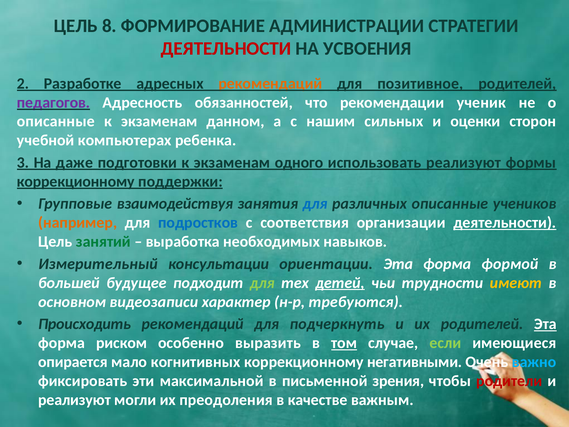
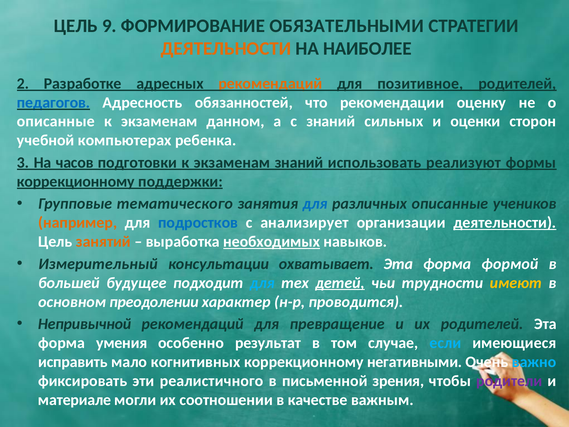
8: 8 -> 9 (109, 26)
АДМИНИСТРАЦИИ: АДМИНИСТРАЦИИ -> ОБЯЗАТЕЛЬНЫМИ (347, 26)
ДЕЯТЕЛЬНОСТИ colour: red -> orange (226, 49)
УСВОЕНИЯ: УСВОЕНИЯ -> НАИБОЛЕЕ (367, 49)
педагогов colour: purple -> blue (54, 102)
ученик: ученик -> оценку (481, 102)
с нашим: нашим -> знаний (331, 121)
даже: даже -> часов (75, 162)
экзаменам одного: одного -> знаний (299, 162)
взаимодействуя: взаимодействуя -> тематического (175, 204)
соответствия: соответствия -> анализирует (305, 223)
занятий colour: green -> orange (103, 242)
необходимых underline: none -> present (272, 242)
ориентации: ориентации -> охватывает (326, 264)
для colour: light green -> light blue (262, 283)
видеозаписи: видеозаписи -> преодолении (154, 302)
требуются: требуются -> проводится (356, 302)
Происходить: Происходить -> Непривычной (85, 324)
подчеркнуть: подчеркнуть -> превращение (337, 324)
Эта underline: present -> none (545, 324)
риском: риском -> умения (122, 343)
выразить: выразить -> результат (268, 343)
том underline: present -> none (344, 343)
если colour: light green -> light blue (445, 343)
опирается: опирается -> исправить (73, 362)
максимальной: максимальной -> реалистичного (212, 381)
родители colour: red -> purple (509, 381)
реализуют: реализуют -> материале (75, 400)
преодоления: преодоления -> соотношении (226, 400)
